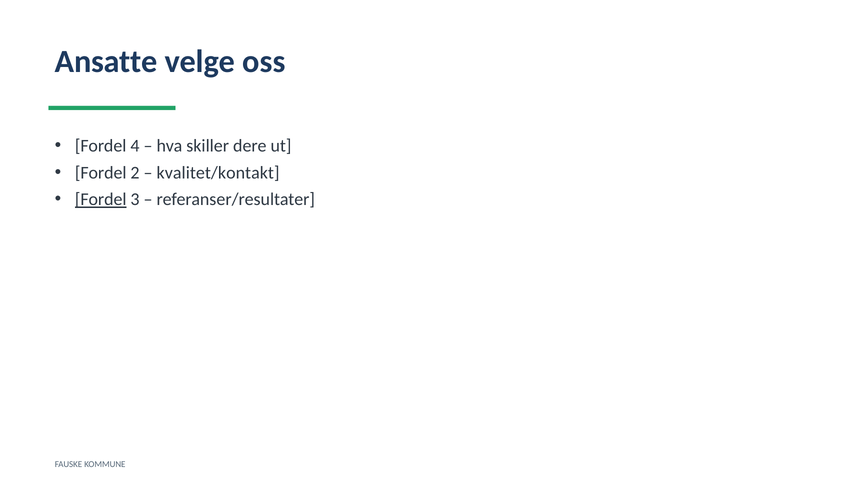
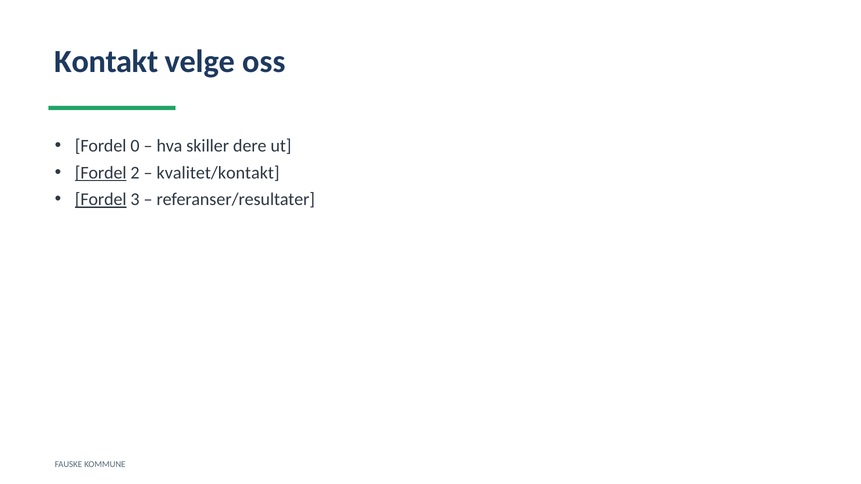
Ansatte: Ansatte -> Kontakt (106, 61)
4: 4 -> 0 (135, 146)
Fordel underline: none -> present (101, 173)
